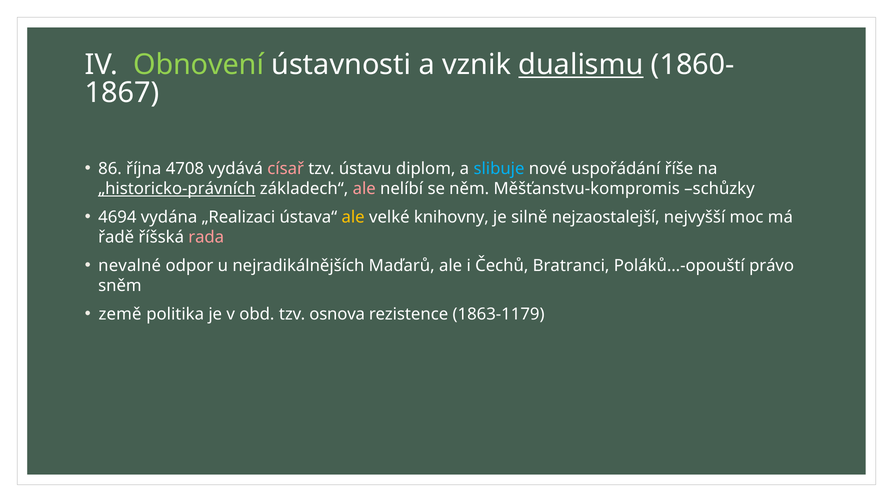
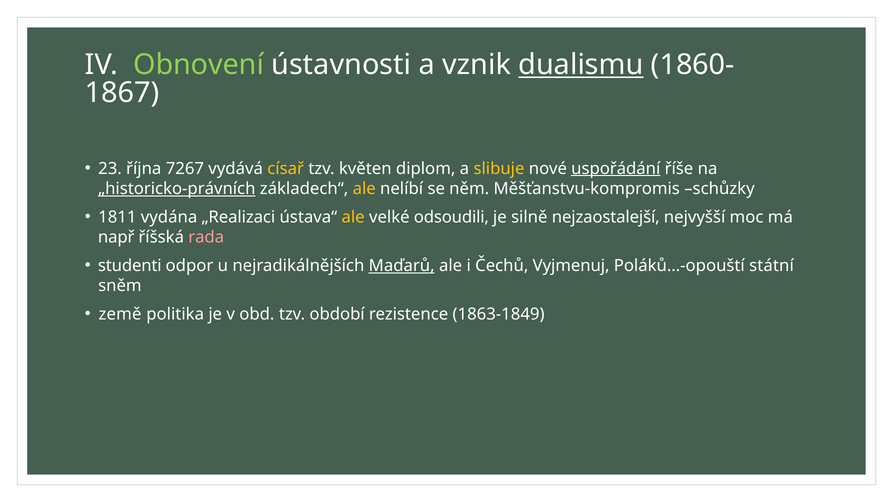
86: 86 -> 23 (110, 169)
4708: 4708 -> 7267 (185, 169)
císař colour: pink -> yellow (286, 169)
ústavu: ústavu -> květen (365, 169)
slibuje colour: light blue -> yellow (499, 169)
uspořádání underline: none -> present (616, 169)
ale colour: pink -> yellow (364, 189)
4694: 4694 -> 1811 (117, 217)
knihovny: knihovny -> odsoudili (451, 217)
řadě: řadě -> např (116, 237)
nevalné: nevalné -> studenti (130, 266)
Maďarů underline: none -> present (402, 266)
Bratranci: Bratranci -> Vyjmenuj (571, 266)
právo: právo -> státní (772, 266)
osnova: osnova -> období (337, 314)
1863-1179: 1863-1179 -> 1863-1849 (499, 314)
